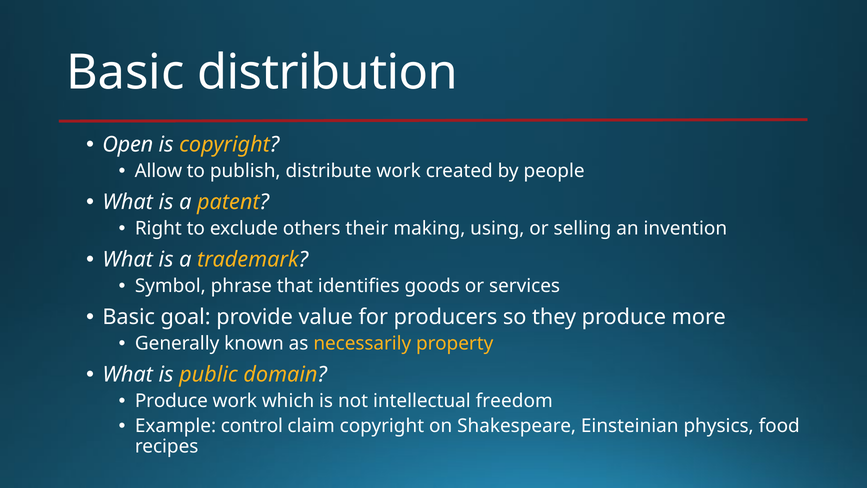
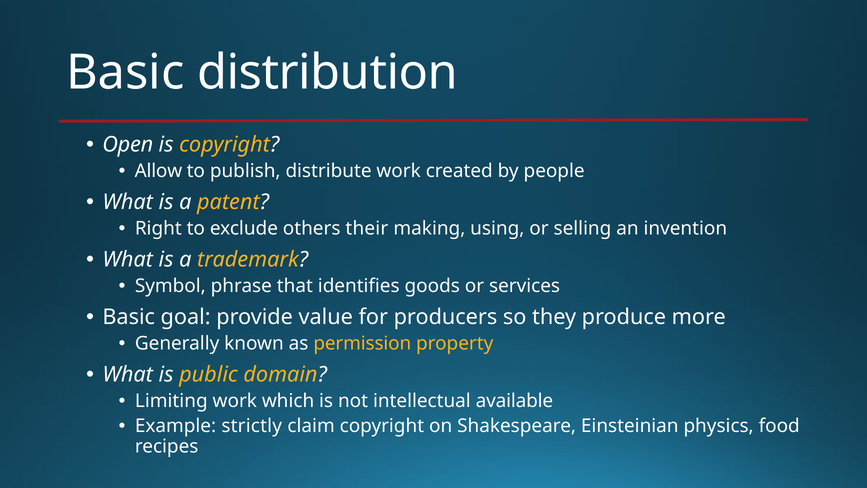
necessarily: necessarily -> permission (362, 343)
Produce: Produce -> Limiting (171, 401)
freedom: freedom -> available (514, 401)
control: control -> strictly (252, 426)
